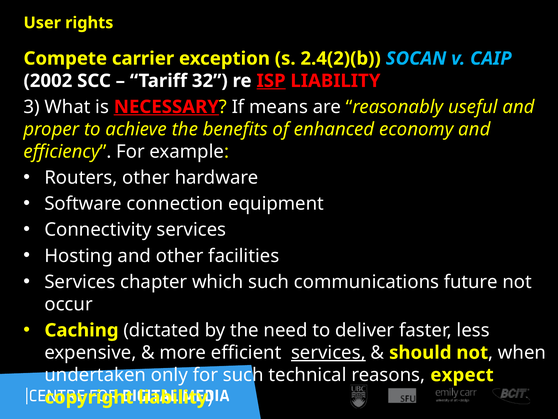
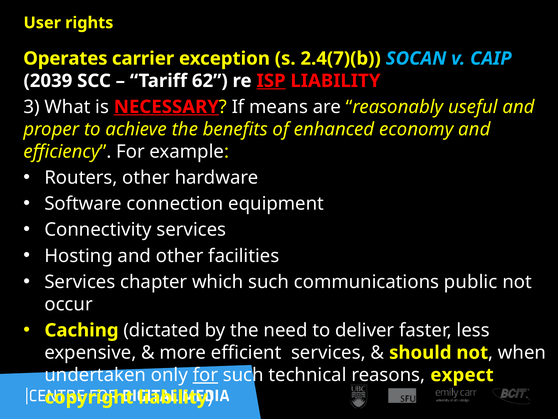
Compete: Compete -> Operates (65, 58)
2.4(2)(b: 2.4(2)(b -> 2.4(7)(b (341, 58)
2002: 2002 -> 2039 (48, 81)
32: 32 -> 62 (210, 81)
future: future -> public (471, 282)
services underline: present -> none (328, 352)
for underline: none -> present (205, 375)
